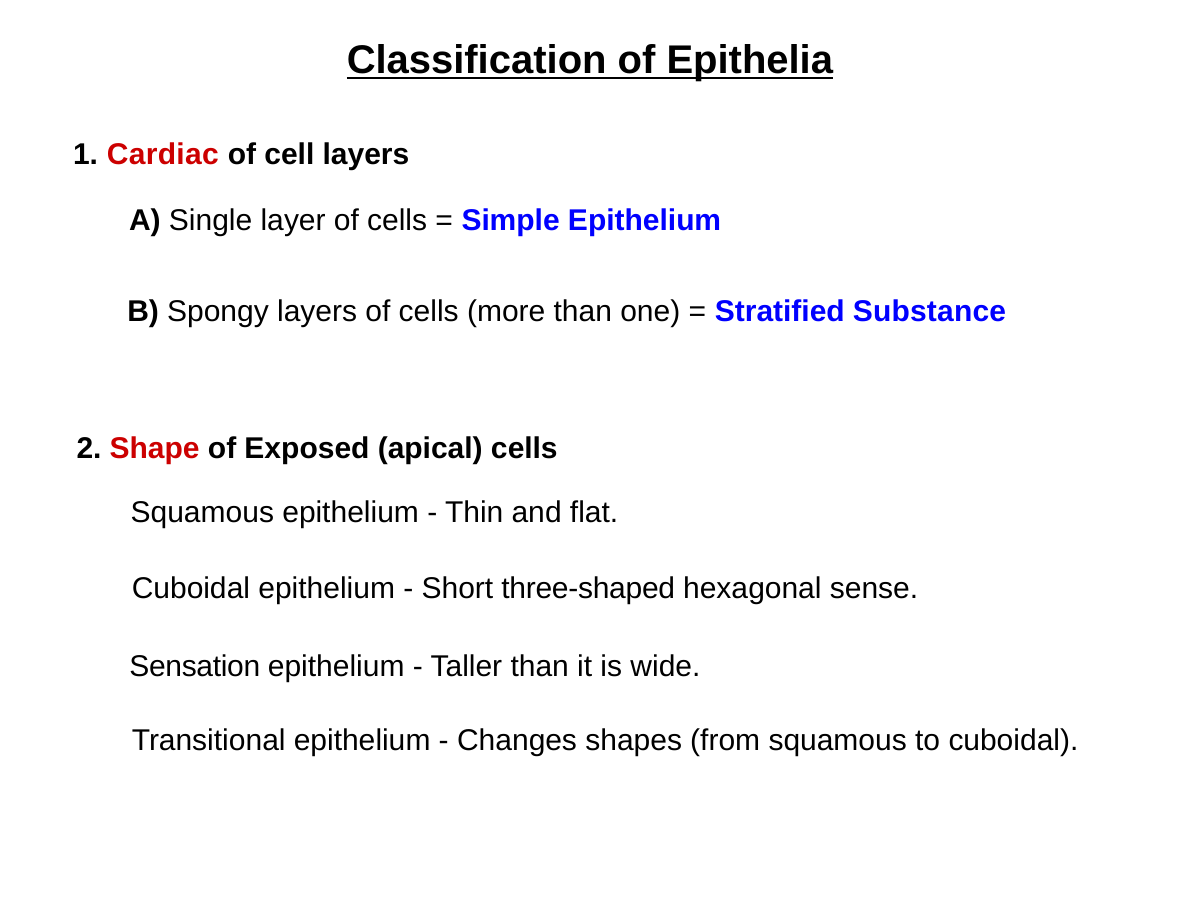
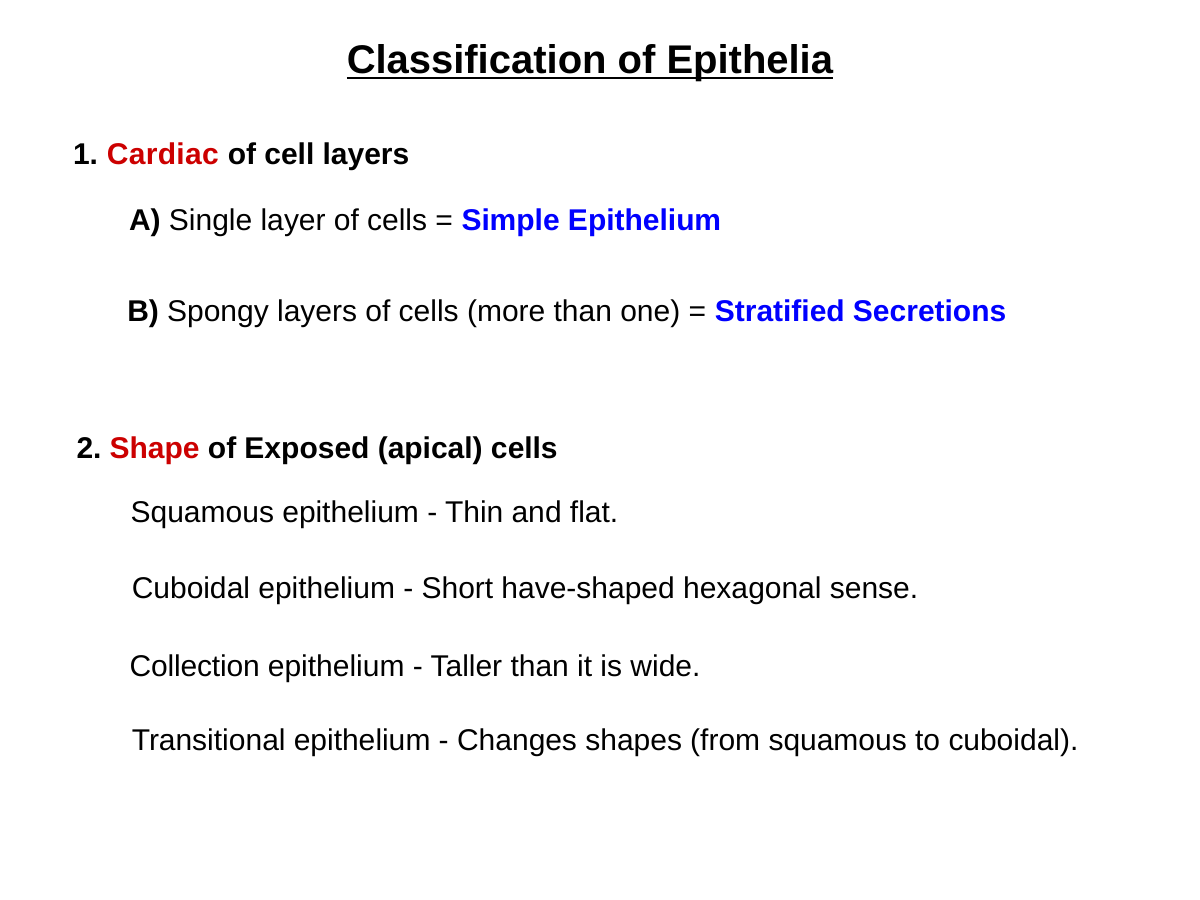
Substance: Substance -> Secretions (930, 311)
three-shaped: three-shaped -> have-shaped (588, 589)
Sensation: Sensation -> Collection (195, 667)
